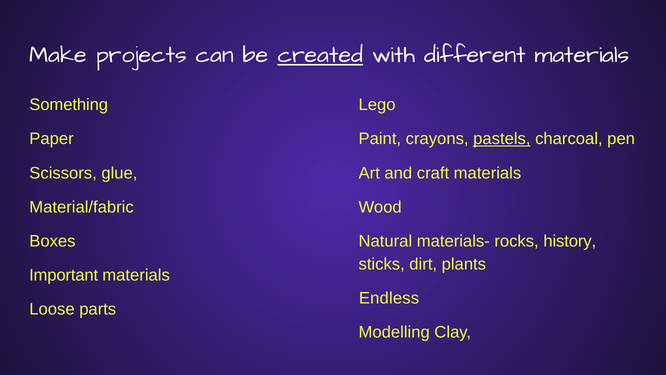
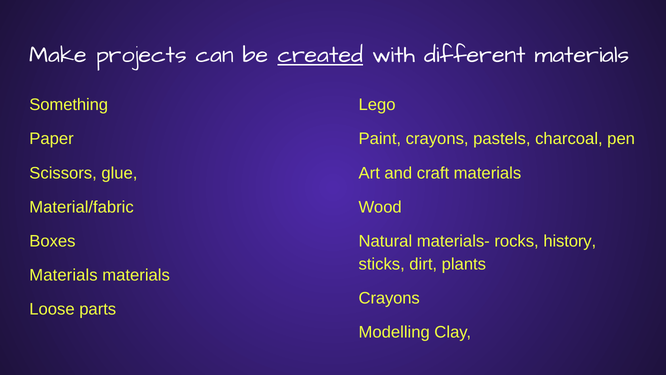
pastels underline: present -> none (502, 139)
Important: Important -> Materials (64, 275)
Endless: Endless -> Crayons (389, 298)
